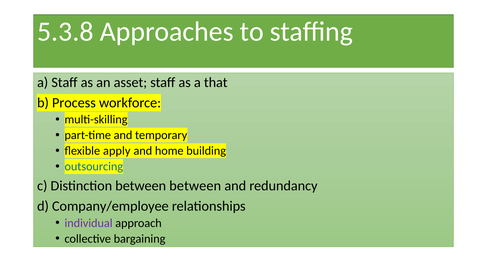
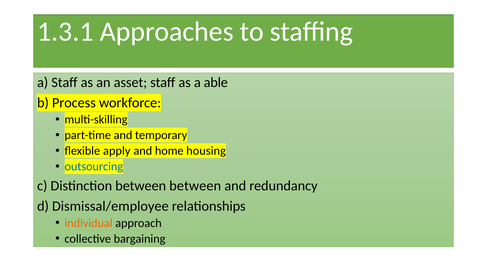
5.3.8: 5.3.8 -> 1.3.1 (65, 32)
that: that -> able (216, 82)
building: building -> housing (206, 151)
Company/employee: Company/employee -> Dismissal/employee (110, 206)
individual colour: purple -> orange (89, 223)
